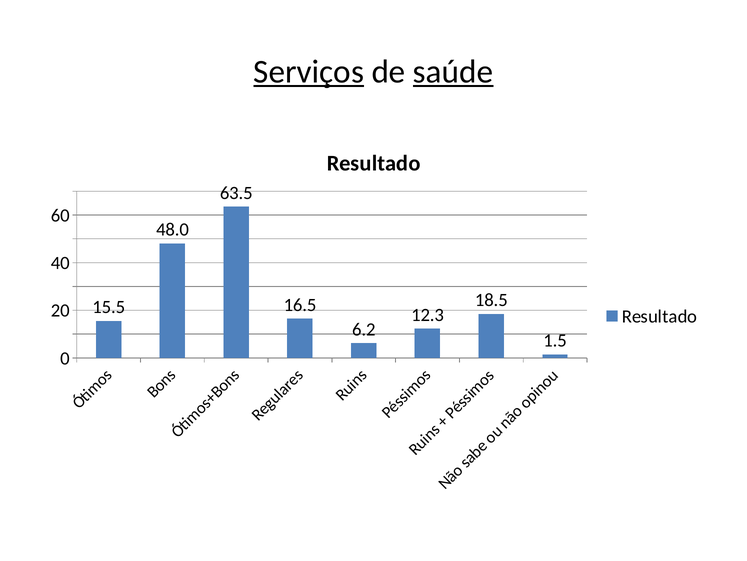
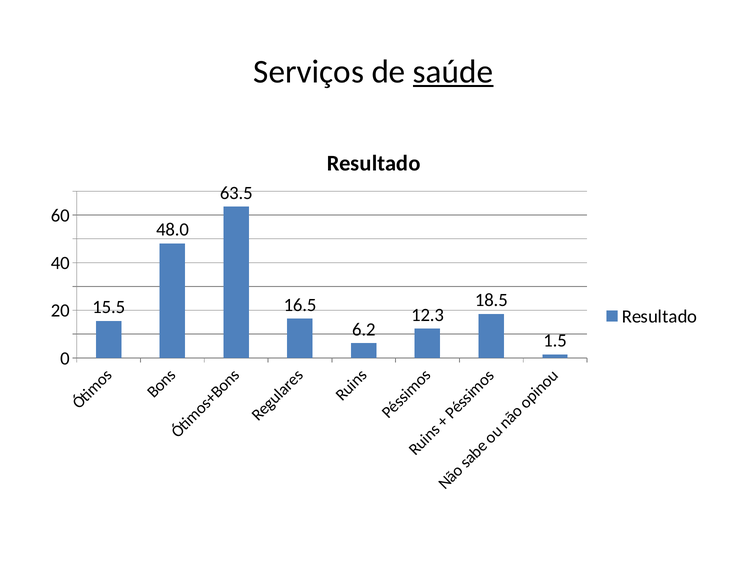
Serviços underline: present -> none (309, 71)
